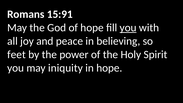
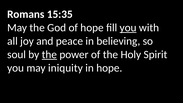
15:91: 15:91 -> 15:35 (60, 14)
feet: feet -> soul (17, 55)
the underline: none -> present (49, 55)
